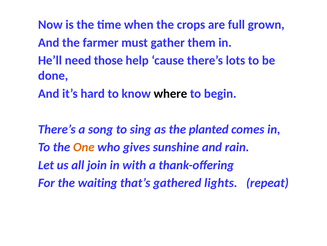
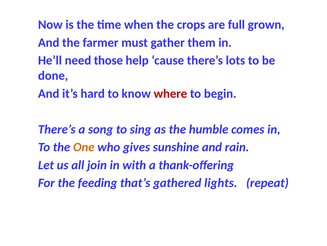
where colour: black -> red (170, 93)
planted: planted -> humble (209, 129)
waiting: waiting -> feeding (98, 182)
